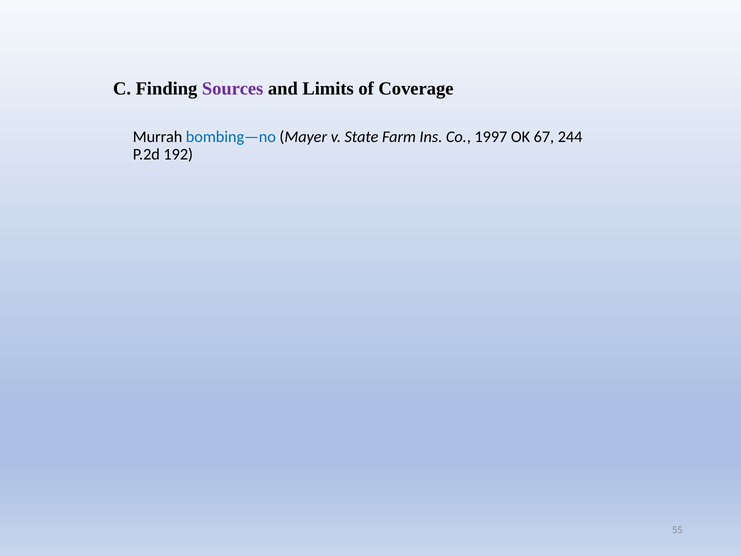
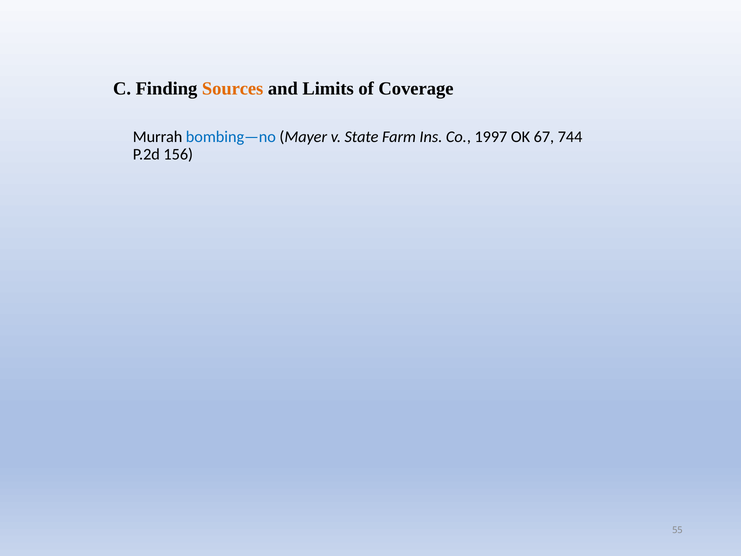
Sources colour: purple -> orange (233, 88)
244: 244 -> 744 (570, 137)
192: 192 -> 156 (178, 155)
